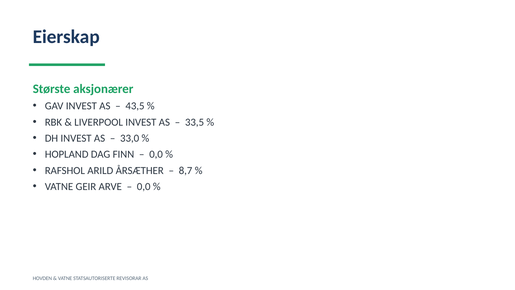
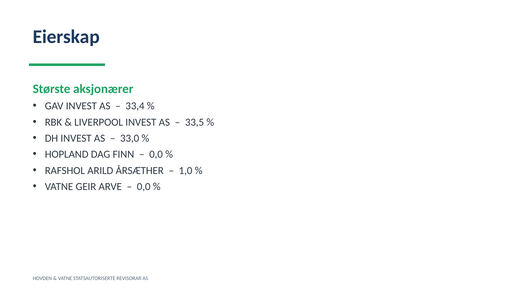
43,5: 43,5 -> 33,4 (135, 106)
8,7: 8,7 -> 1,0 (186, 170)
